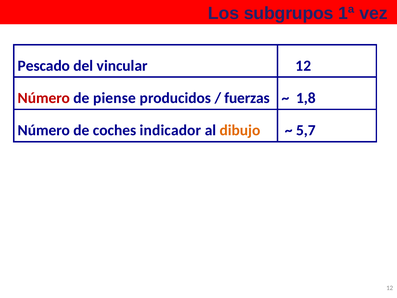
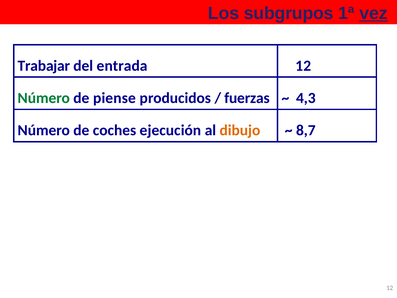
vez underline: none -> present (374, 13)
Pescado: Pescado -> Trabajar (44, 66)
vincular: vincular -> entrada (122, 66)
Número colour: red -> green (44, 98)
1,8: 1,8 -> 4,3 (306, 98)
indicador: indicador -> ejecución (170, 130)
5,7: 5,7 -> 8,7 (306, 130)
